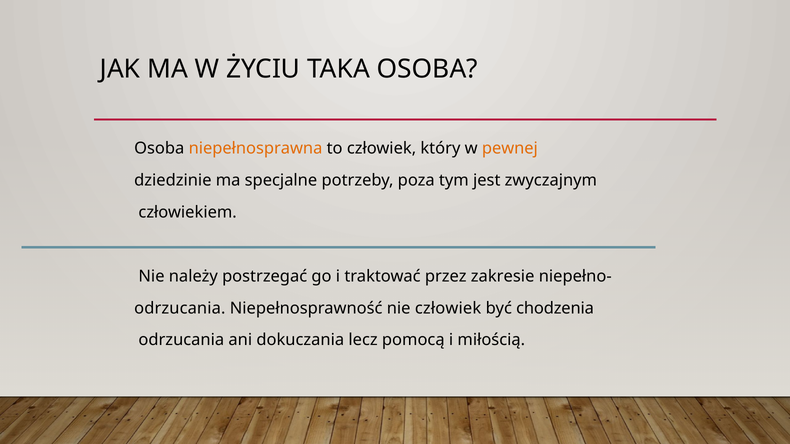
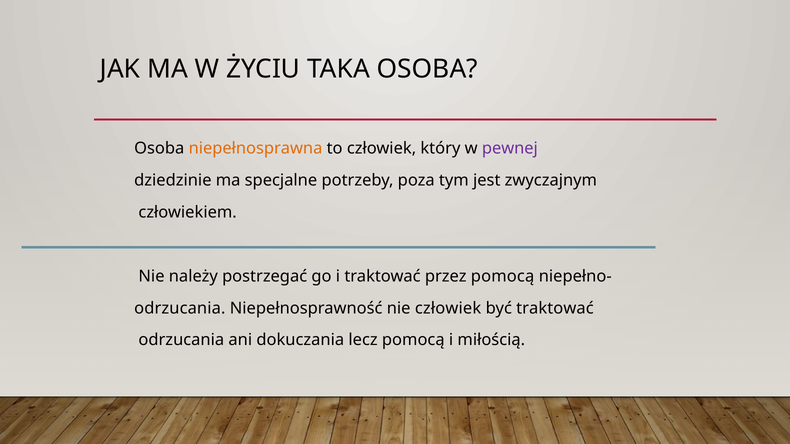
pewnej colour: orange -> purple (510, 149)
przez zakresie: zakresie -> pomocą (503, 276)
być chodzenia: chodzenia -> traktować (555, 308)
